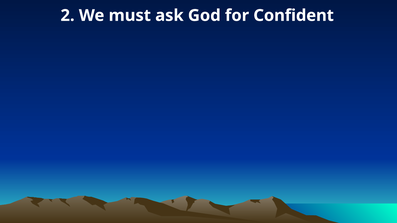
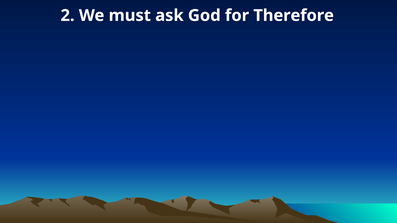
Confident: Confident -> Therefore (294, 16)
